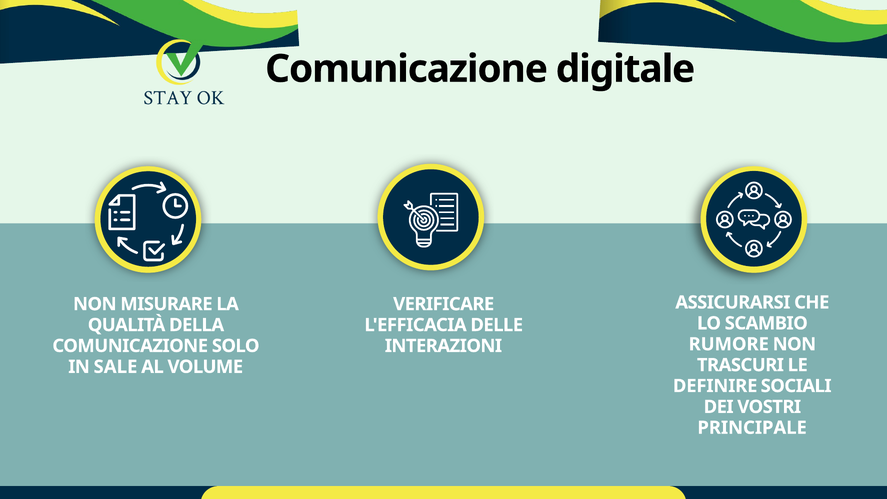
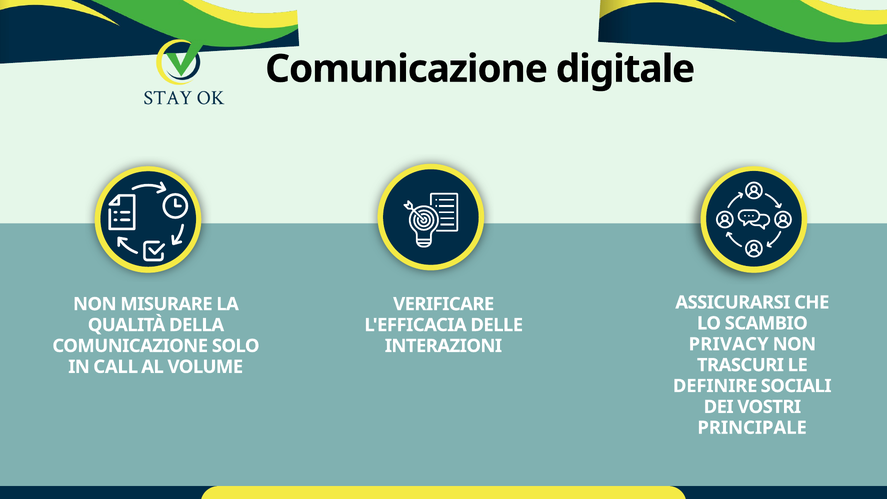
RUMORE: RUMORE -> PRIVACY (729, 344)
SALE: SALE -> CALL (116, 367)
